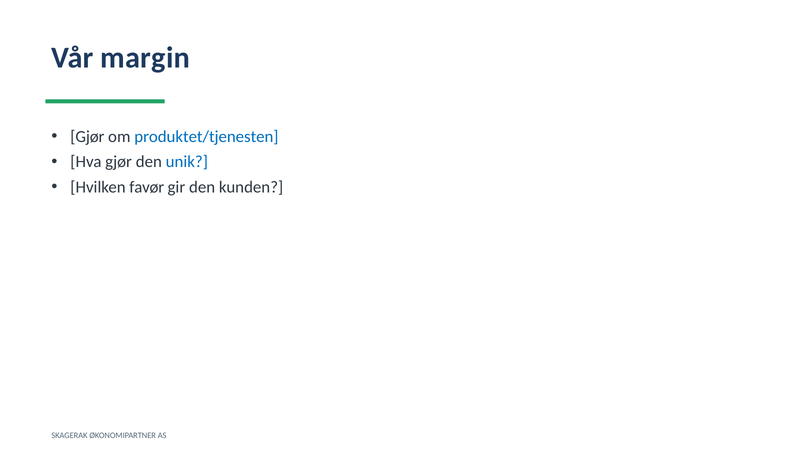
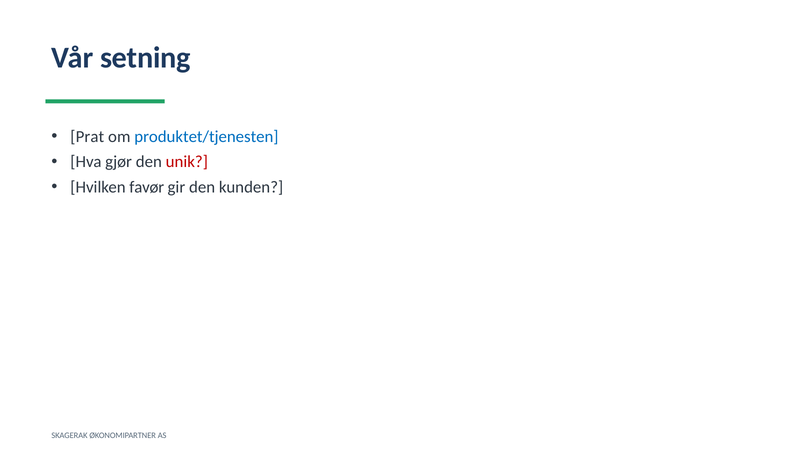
margin: margin -> setning (145, 58)
Gjør: Gjør -> Prat (87, 137)
unik colour: blue -> red (187, 162)
